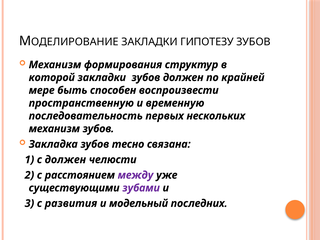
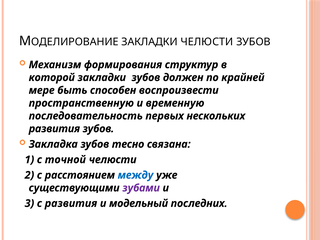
ЗАКЛАДКИ ГИПОТЕЗУ: ГИПОТЕЗУ -> ЧЕЛЮСТИ (207, 42)
механизм: механизм -> развития (54, 129)
с должен: должен -> точной (65, 160)
между colour: purple -> blue (136, 175)
